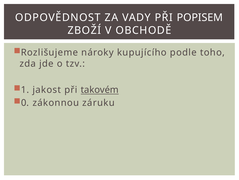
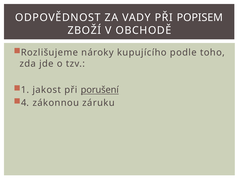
takovém: takovém -> porušení (100, 89)
0: 0 -> 4 (25, 102)
